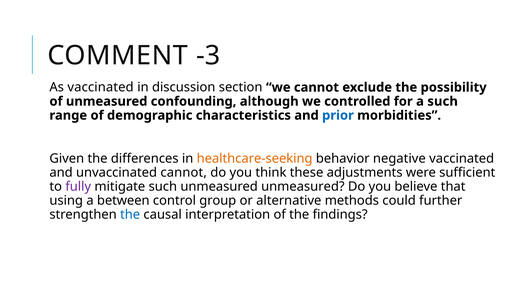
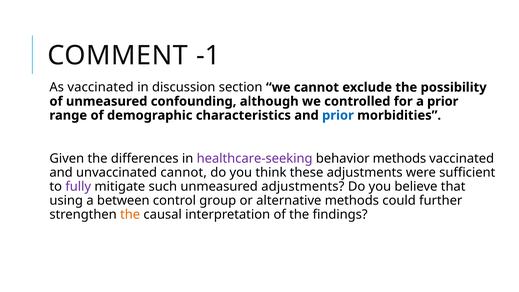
-3: -3 -> -1 (208, 56)
a such: such -> prior (443, 101)
healthcare-seeking colour: orange -> purple (255, 159)
behavior negative: negative -> methods (399, 159)
unmeasured unmeasured: unmeasured -> adjustments (303, 187)
the colour: blue -> orange (130, 215)
